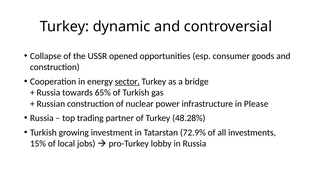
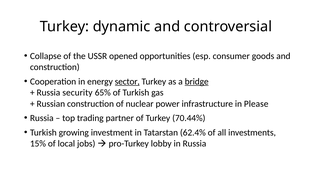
bridge underline: none -> present (197, 81)
towards: towards -> security (77, 93)
48.28%: 48.28% -> 70.44% (189, 118)
72.9%: 72.9% -> 62.4% (193, 132)
